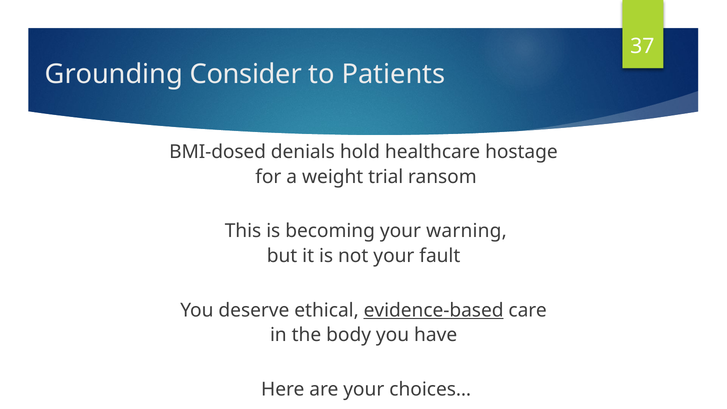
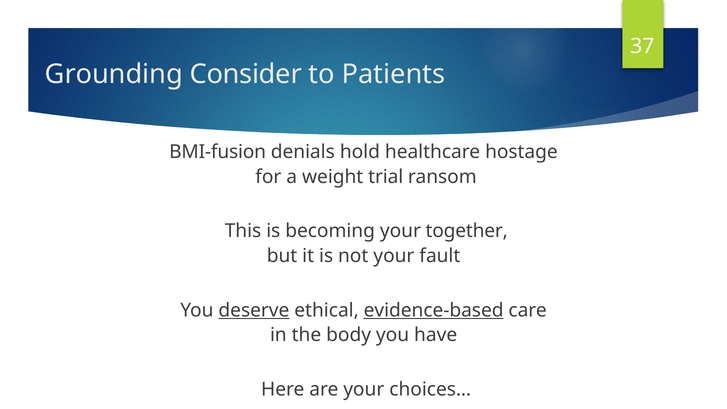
BMI-dosed: BMI-dosed -> BMI-fusion (218, 152)
warning: warning -> together (467, 231)
deserve underline: none -> present (254, 310)
